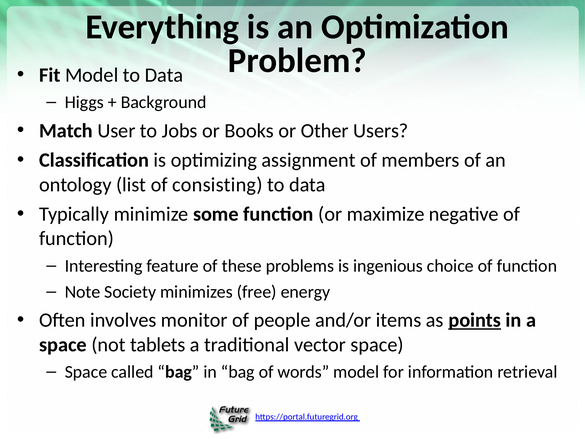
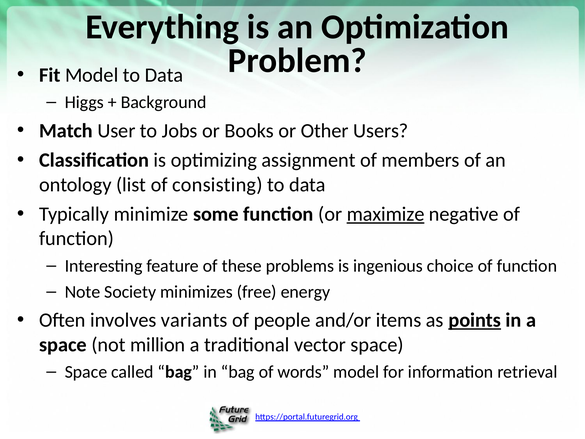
maximize underline: none -> present (386, 214)
monitor: monitor -> variants (194, 320)
tablets: tablets -> million (158, 344)
